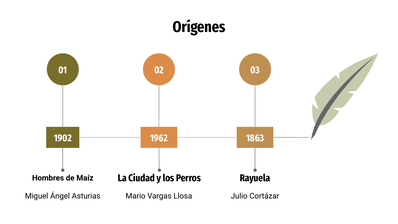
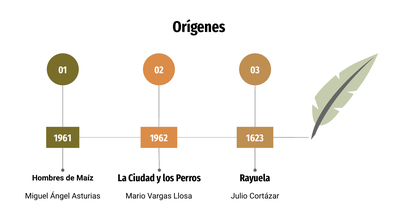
1902: 1902 -> 1961 (63, 138)
1863: 1863 -> 1623 (255, 138)
